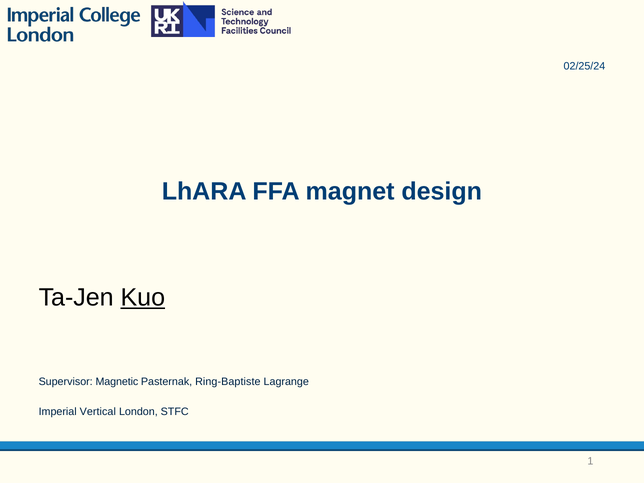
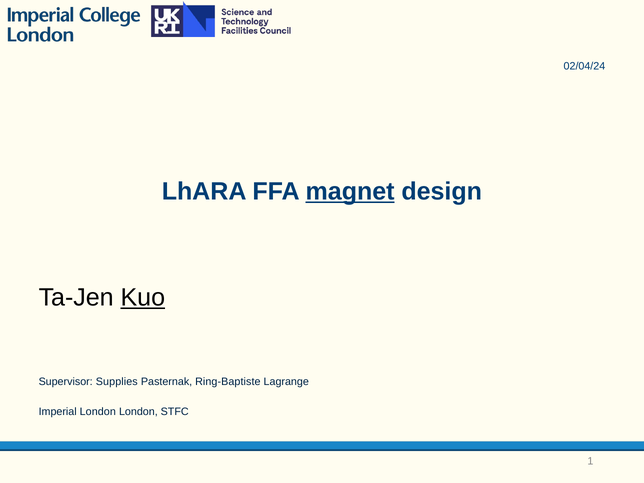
02/25/24: 02/25/24 -> 02/04/24 (584, 66)
magnet underline: none -> present (350, 191)
Magnetic: Magnetic -> Supplies (117, 382)
Imperial Vertical: Vertical -> London (98, 412)
